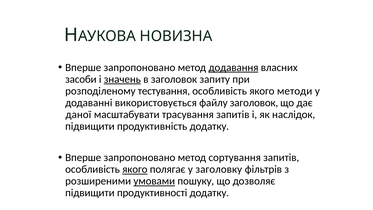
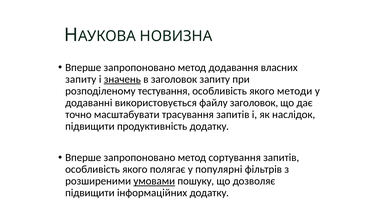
додавання underline: present -> none (233, 67)
засоби: засоби -> запиту (81, 79)
даної: даної -> точно (78, 114)
якого underline: present -> none (135, 169)
заголовку: заголовку -> популярні (219, 169)
продуктивності: продуктивності -> інформаційних (152, 193)
